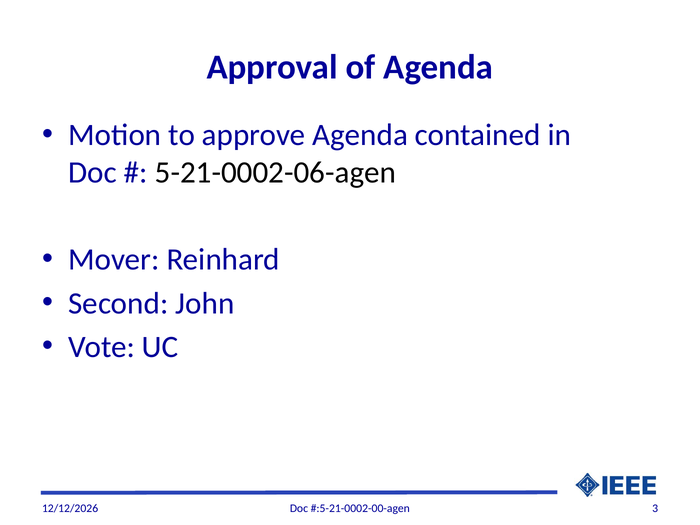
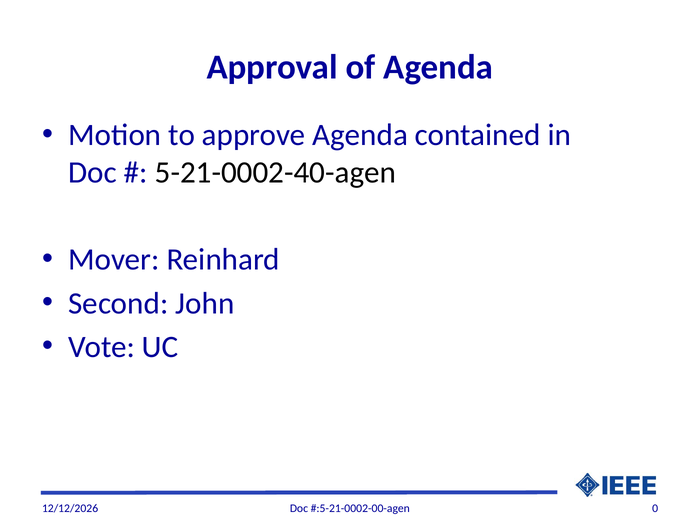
5-21-0002-06-agen: 5-21-0002-06-agen -> 5-21-0002-40-agen (275, 173)
3: 3 -> 0 (655, 508)
